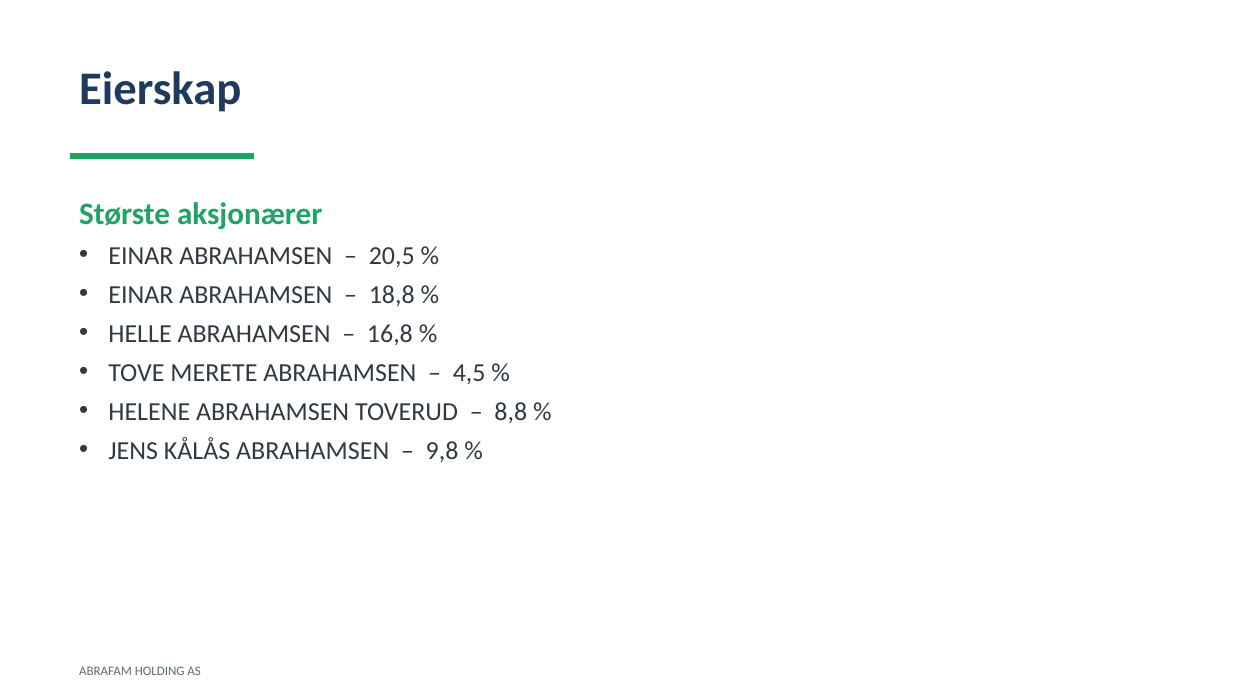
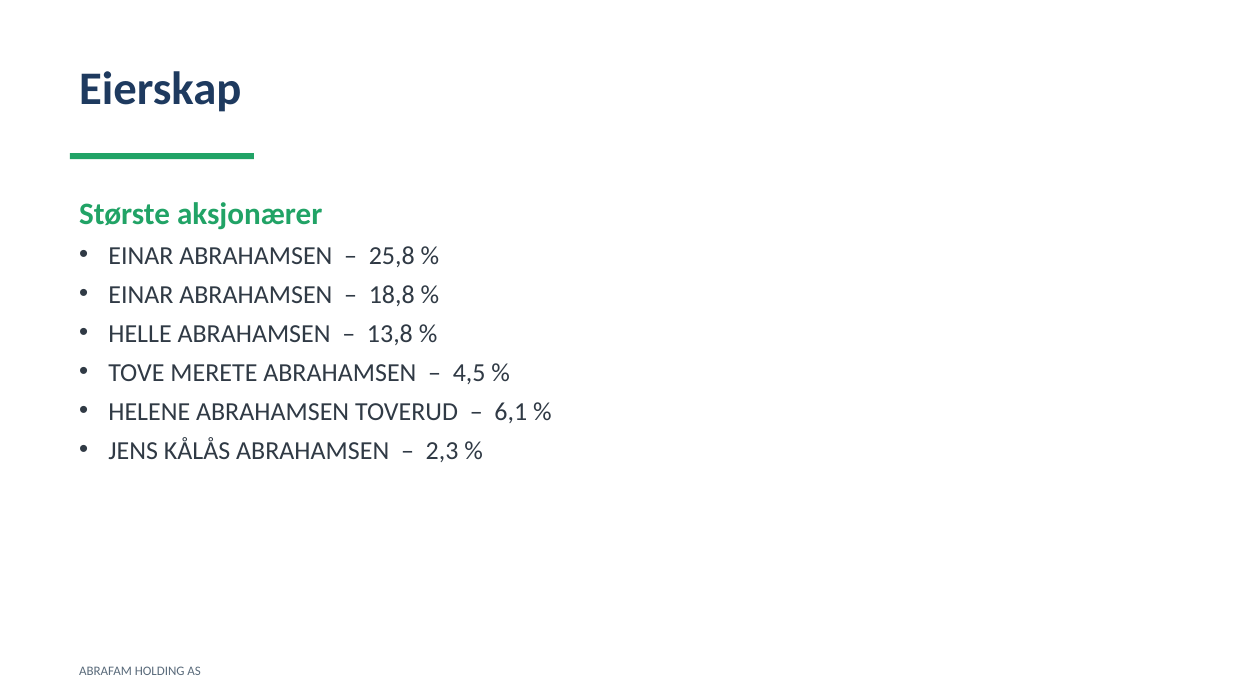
20,5: 20,5 -> 25,8 (392, 256)
16,8: 16,8 -> 13,8 (390, 334)
8,8: 8,8 -> 6,1 (511, 412)
9,8: 9,8 -> 2,3 (442, 451)
